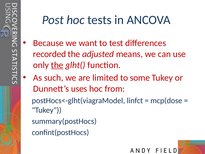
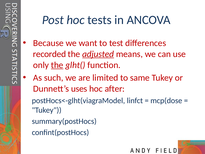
adjusted underline: none -> present (98, 54)
some: some -> same (140, 78)
from: from -> after (115, 89)
